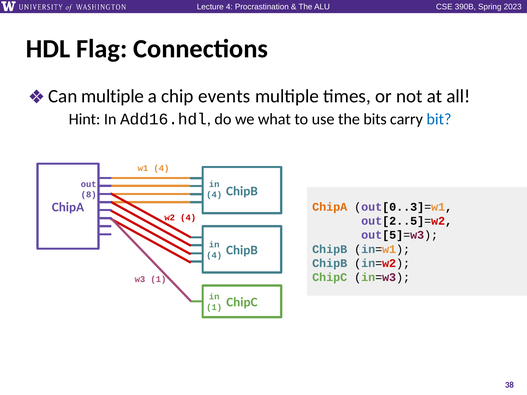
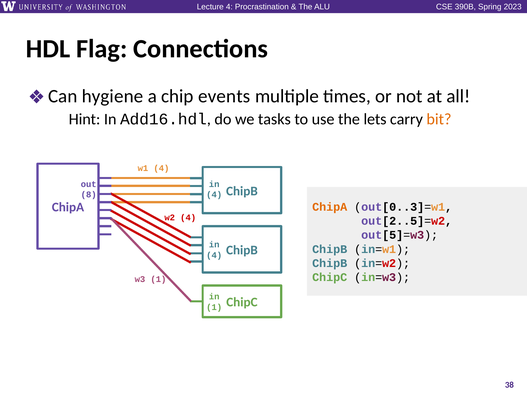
multiple: multiple -> hygiene (113, 96)
what: what -> tasks (274, 119)
bits: bits -> lets (375, 119)
bit colour: blue -> orange (439, 119)
